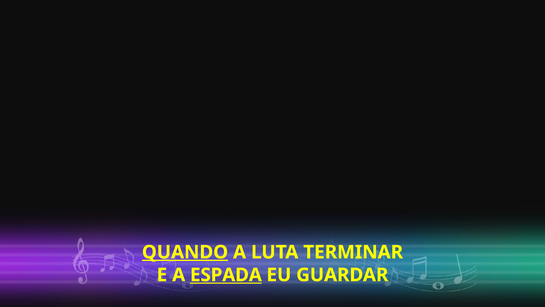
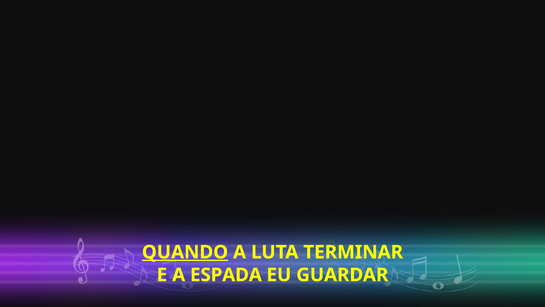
ESPADA underline: present -> none (226, 275)
